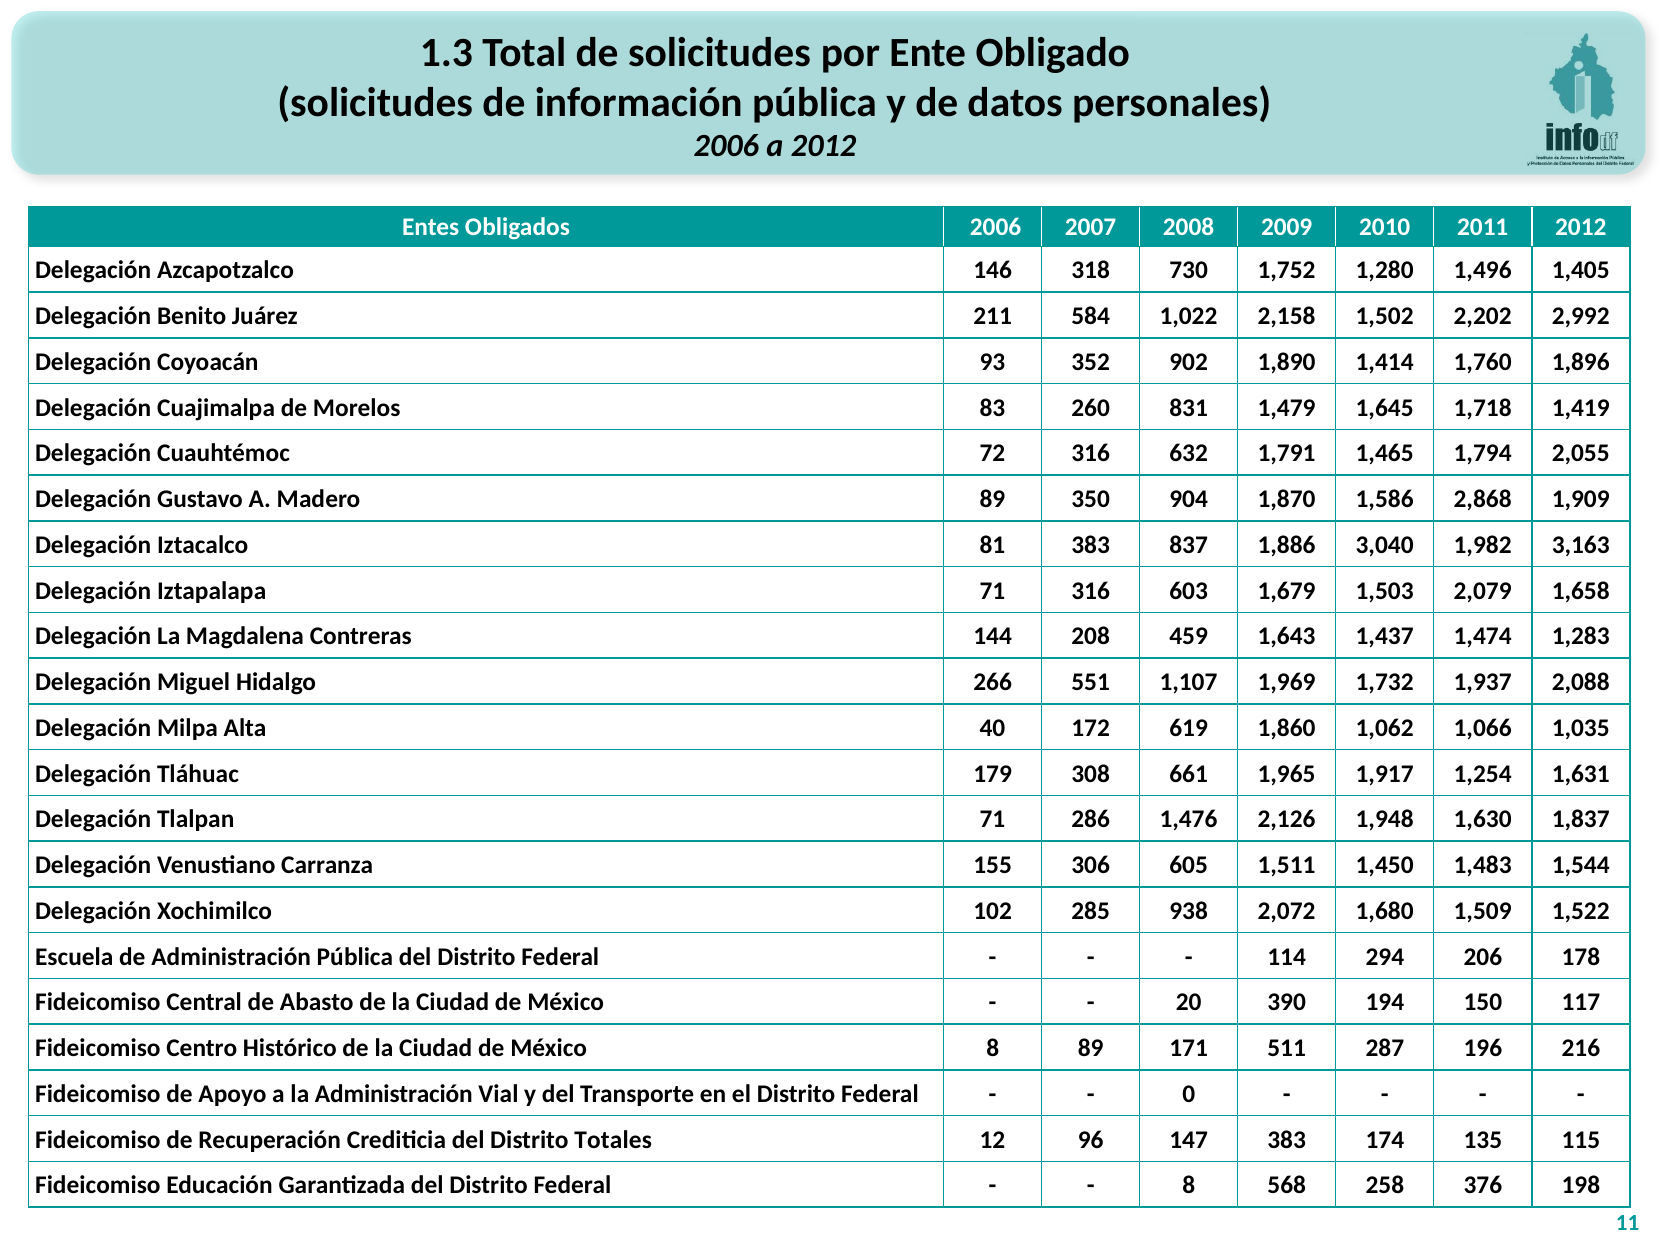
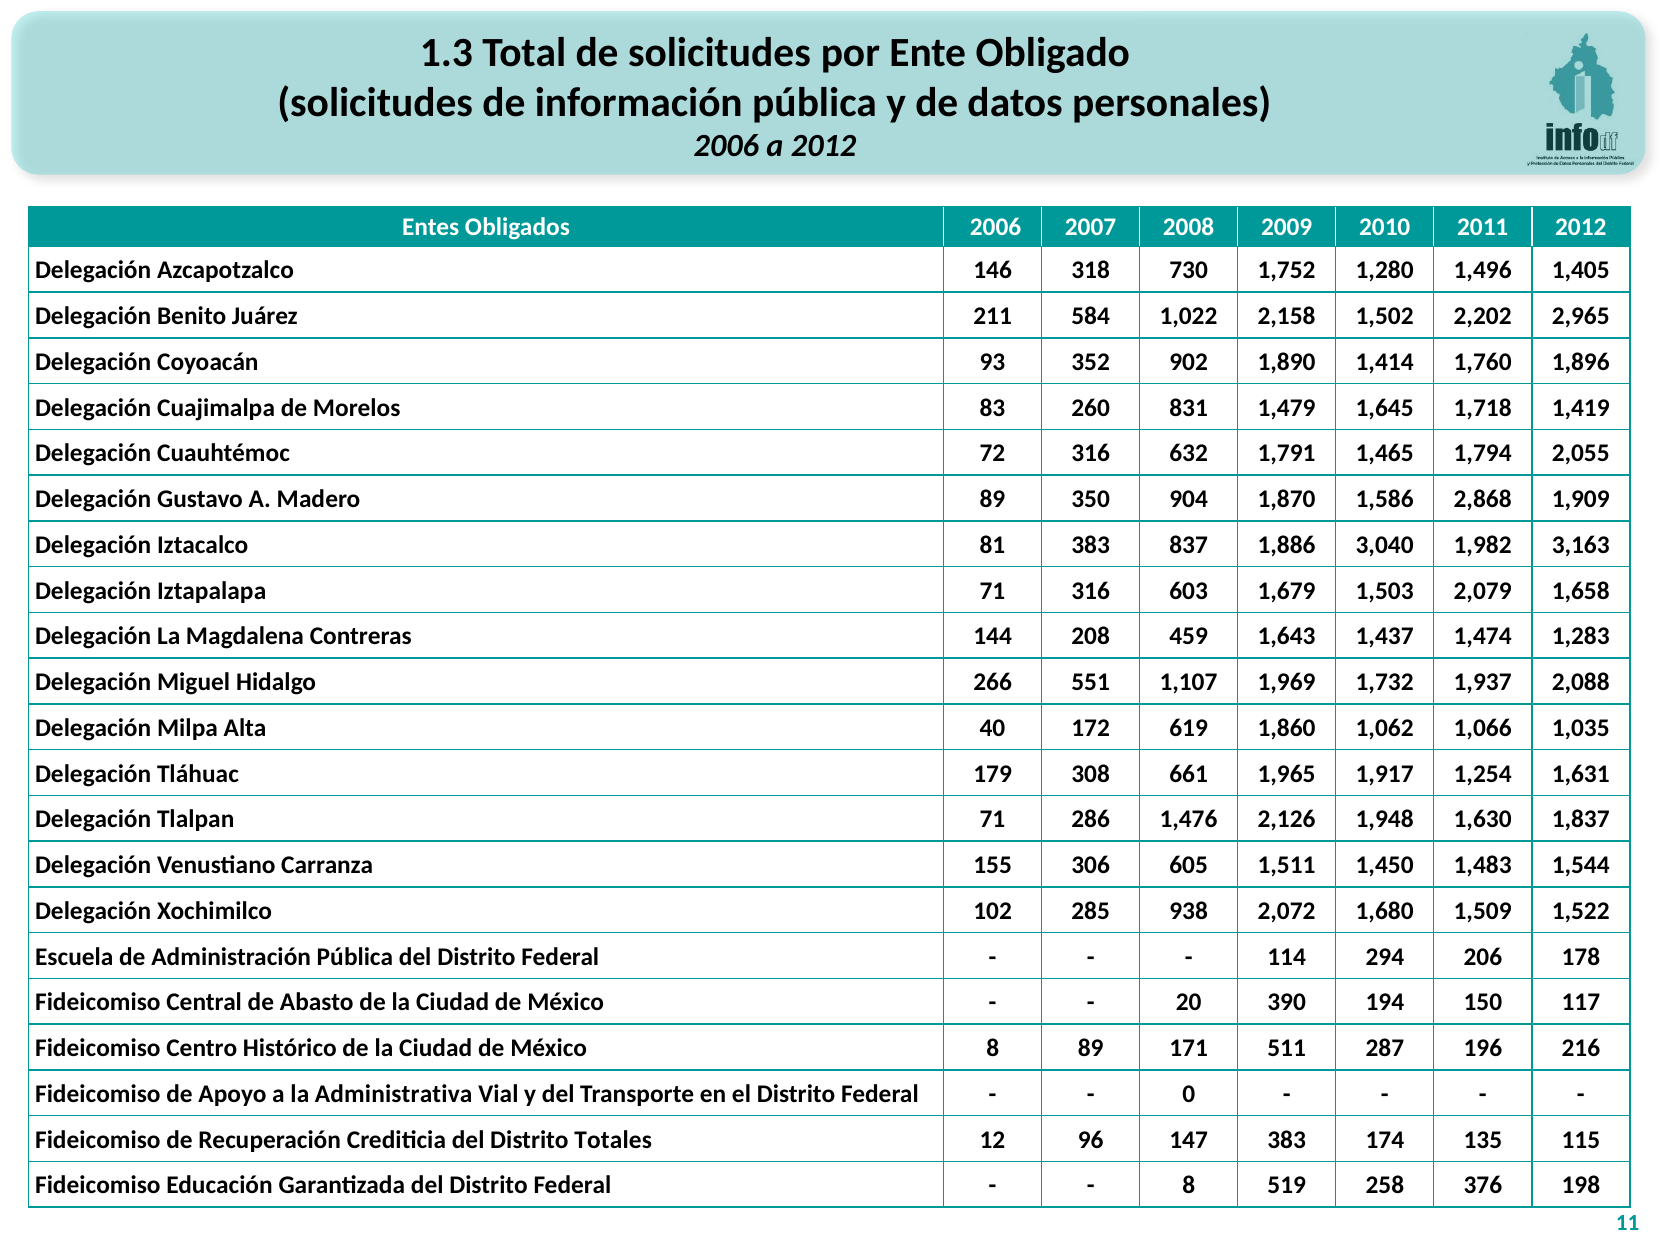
2,992: 2,992 -> 2,965 (1581, 316)
la Administración: Administración -> Administrativa (394, 1094)
568: 568 -> 519 (1287, 1185)
